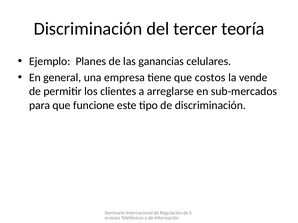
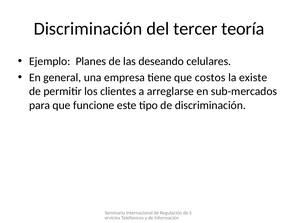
ganancias: ganancias -> deseando (161, 61)
vende: vende -> existe (253, 78)
